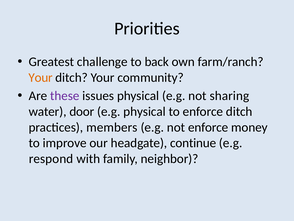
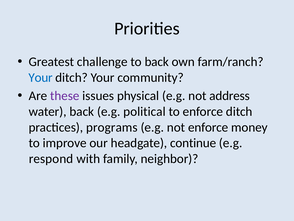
Your colour: orange -> blue (41, 77)
sharing: sharing -> address (230, 96)
water door: door -> back (82, 111)
e.g physical: physical -> political (145, 111)
members: members -> programs (112, 127)
